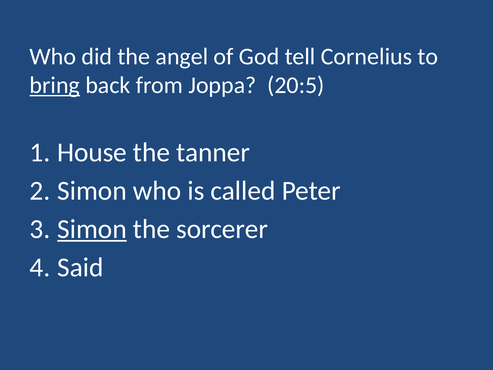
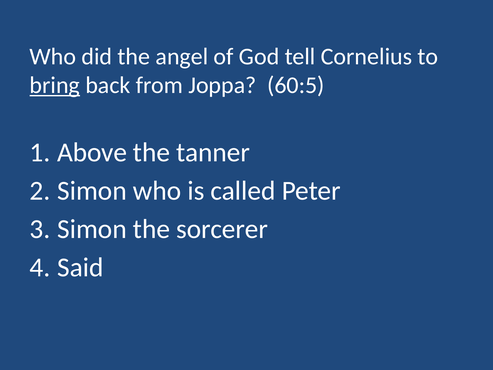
20:5: 20:5 -> 60:5 (296, 85)
House: House -> Above (92, 152)
Simon underline: present -> none (92, 229)
